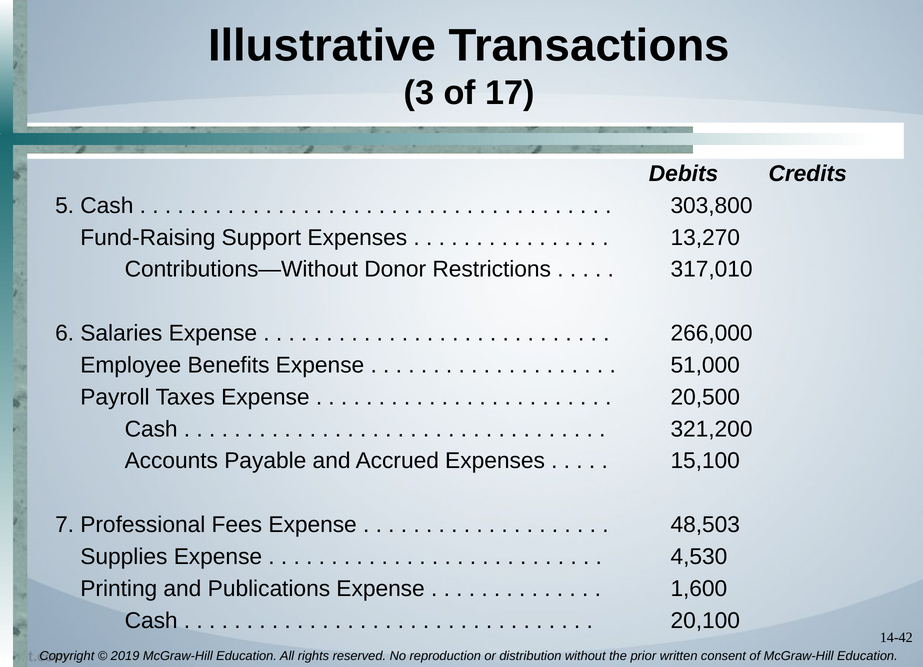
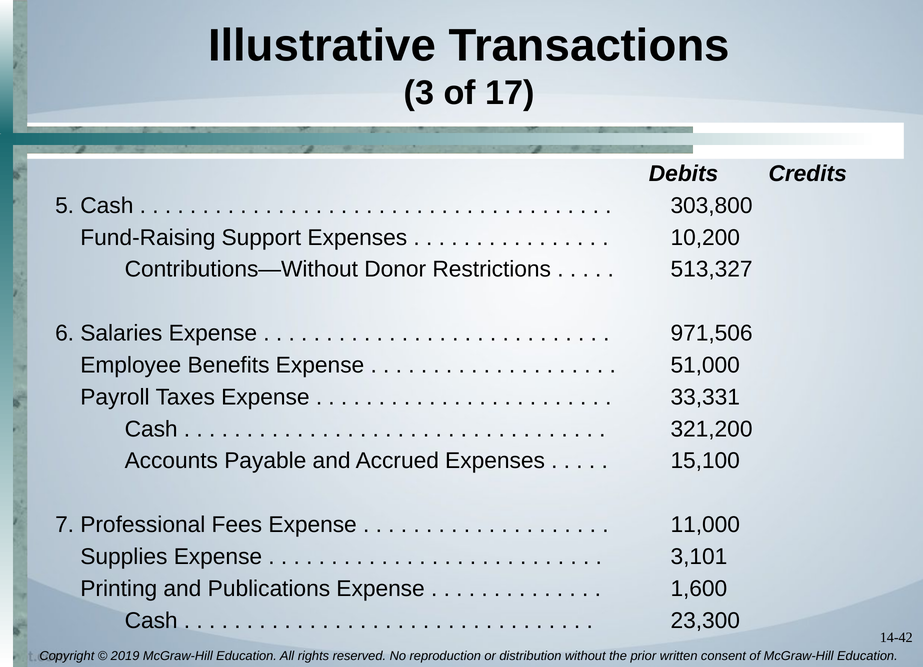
13,270: 13,270 -> 10,200 (705, 237)
317,010: 317,010 -> 513,327 (712, 269)
266,000: 266,000 -> 971,506 (712, 333)
20,500: 20,500 -> 33,331 (705, 397)
48,503: 48,503 -> 11,000 (705, 524)
4,530: 4,530 -> 3,101 (699, 556)
20,100: 20,100 -> 23,300 (705, 620)
